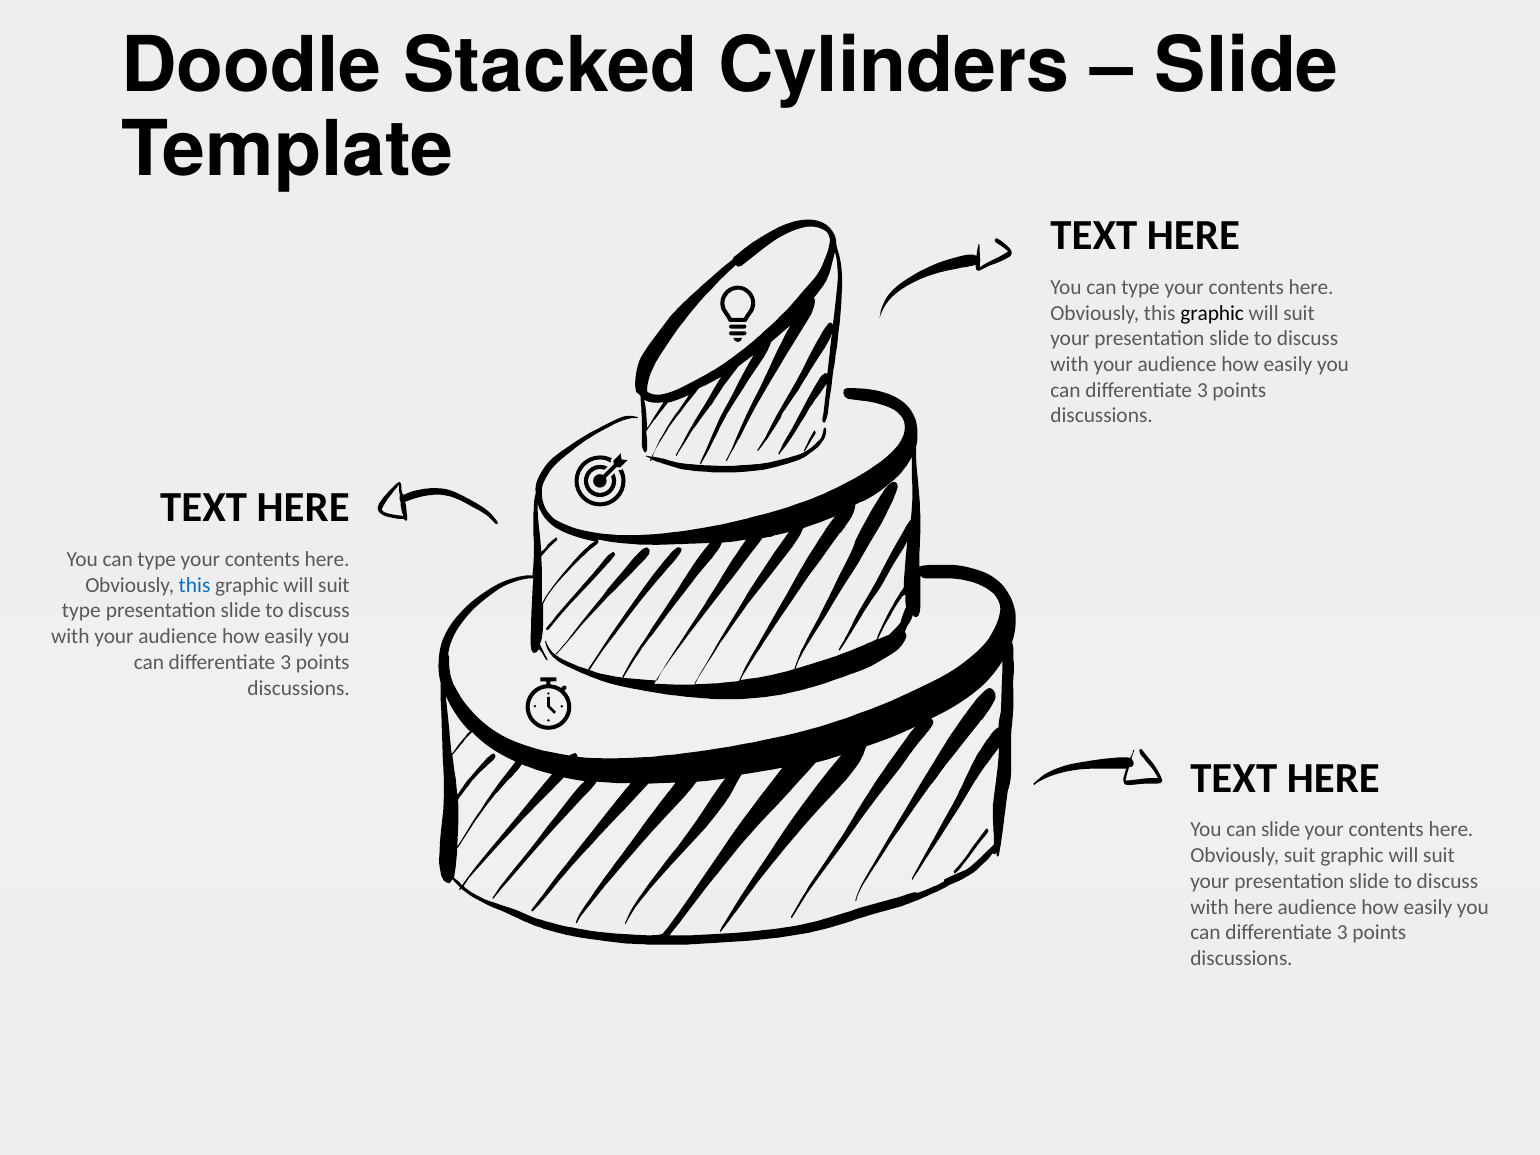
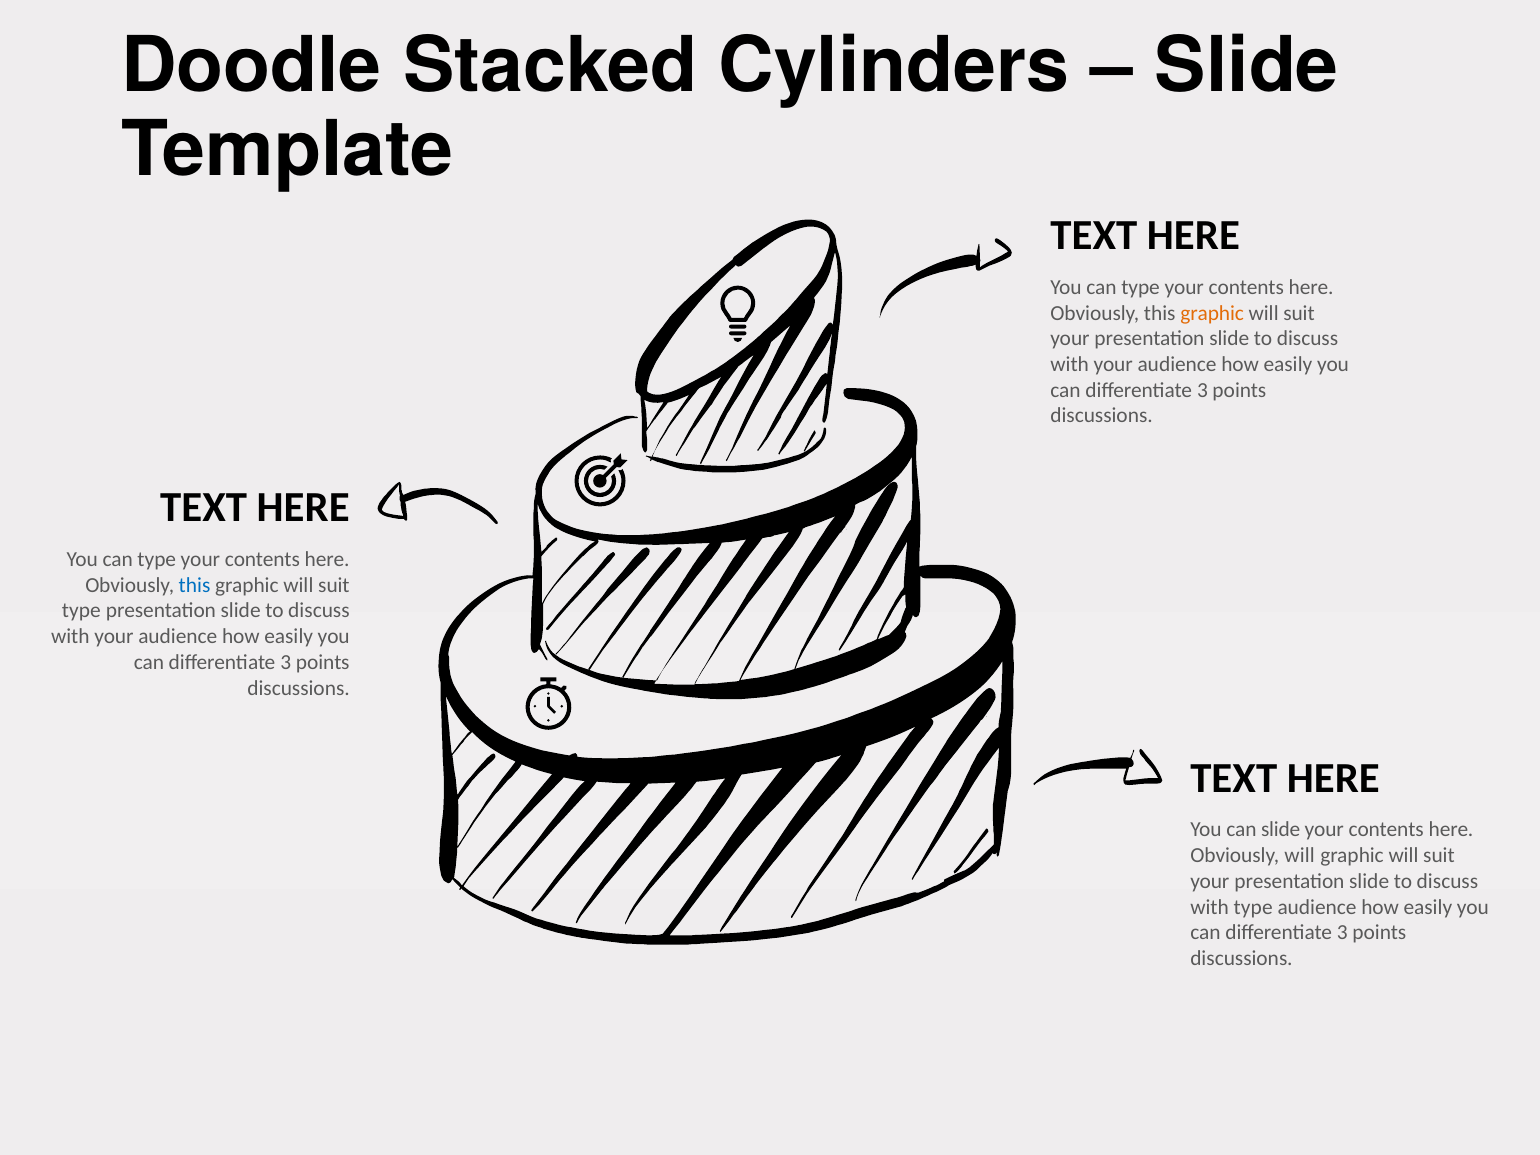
graphic colour: black -> orange (1212, 313)
Obviously suit: suit -> will (1300, 856)
with here: here -> type (1253, 907)
